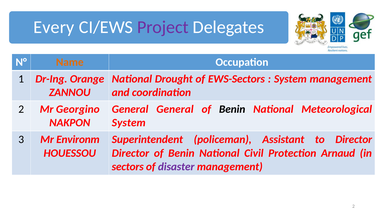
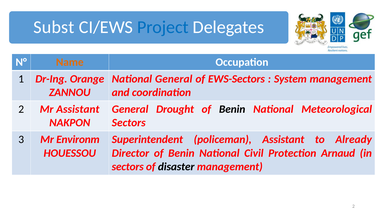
Every: Every -> Subst (54, 27)
Project colour: purple -> blue (163, 27)
National Drought: Drought -> General (174, 79)
Mr Georgino: Georgino -> Assistant (78, 109)
General General: General -> Drought (175, 109)
System: System -> Sectors (129, 123)
to Director: Director -> Already (354, 139)
disaster colour: purple -> black (176, 167)
